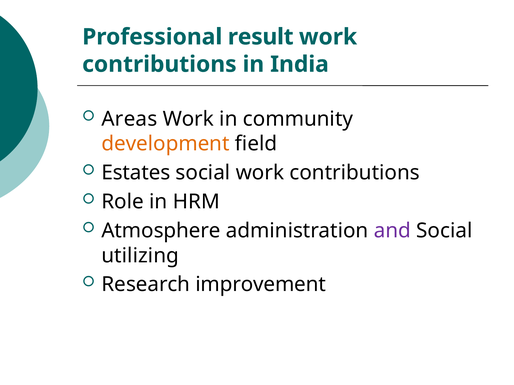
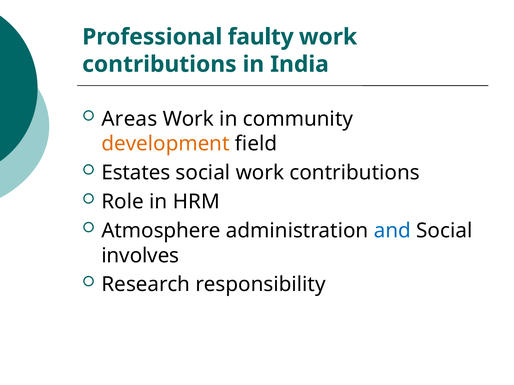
result: result -> faulty (261, 37)
and colour: purple -> blue (392, 231)
utilizing: utilizing -> involves (140, 256)
improvement: improvement -> responsibility (261, 285)
